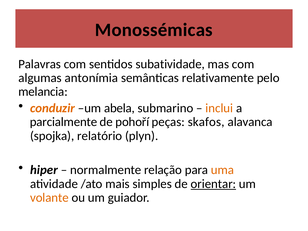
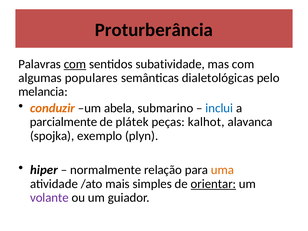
Monossémicas: Monossémicas -> Proturberância (154, 30)
com underline: none -> present (75, 64)
antonímia: antonímia -> populares (91, 78)
relativamente: relativamente -> dialetológicas (218, 78)
inclui colour: orange -> blue (219, 108)
pohoří: pohoří -> plátek (132, 122)
skafos: skafos -> kalhot (206, 122)
relatório: relatório -> exemplo (100, 136)
volante colour: orange -> purple (49, 198)
